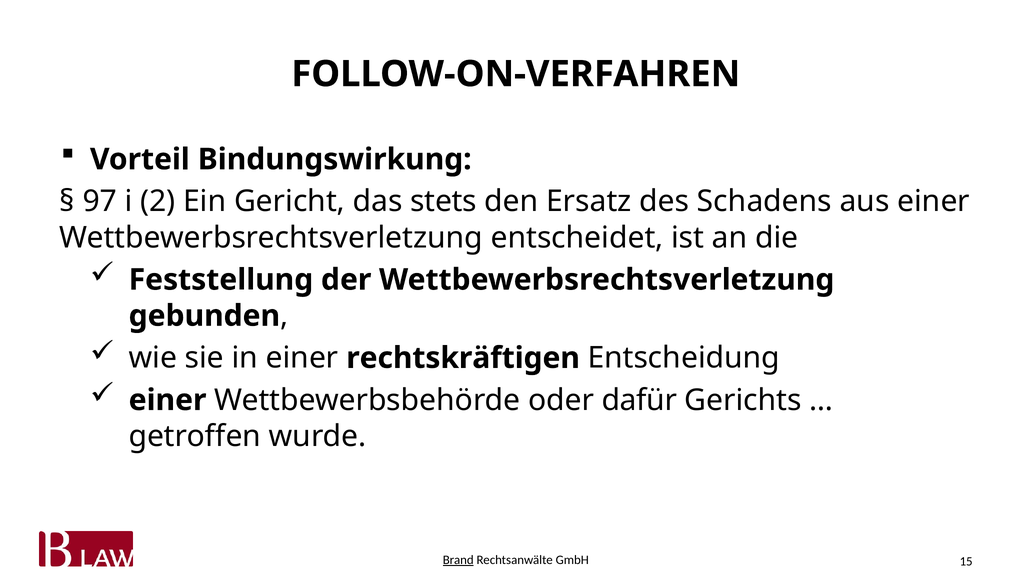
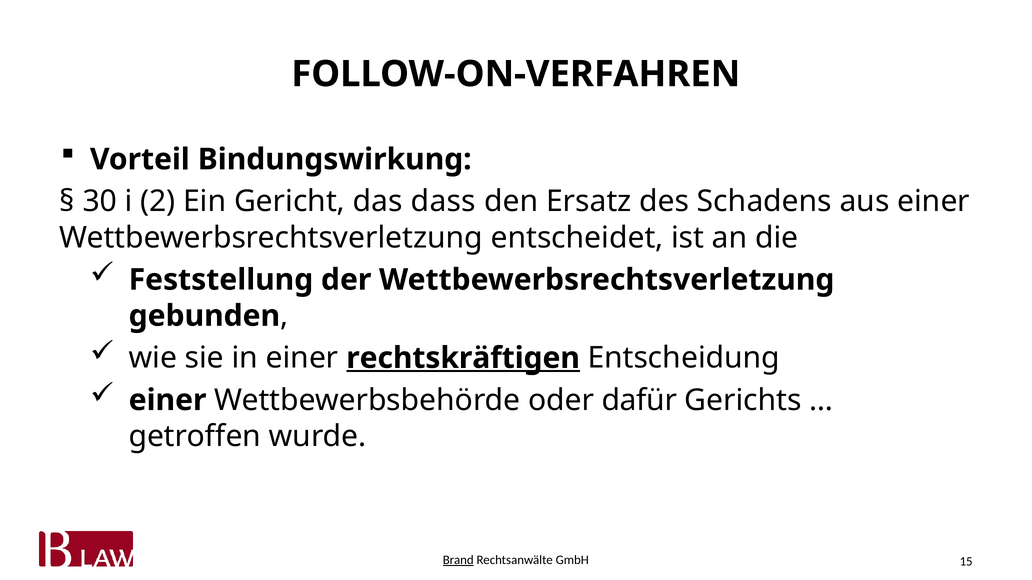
97: 97 -> 30 (100, 202)
stets: stets -> dass (443, 202)
rechtskräftigen underline: none -> present (463, 358)
